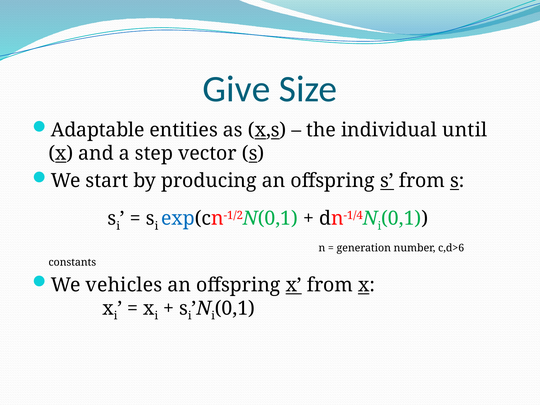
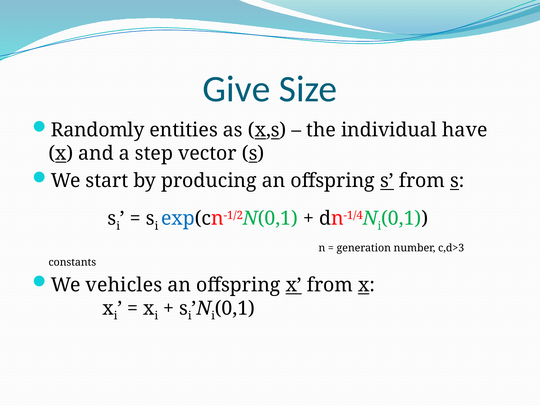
Adaptable: Adaptable -> Randomly (98, 130)
until: until -> have (465, 130)
c,d>6: c,d>6 -> c,d>3 (451, 248)
